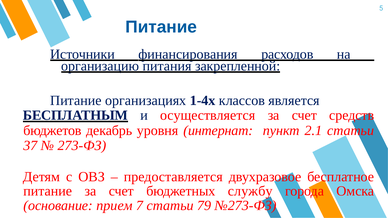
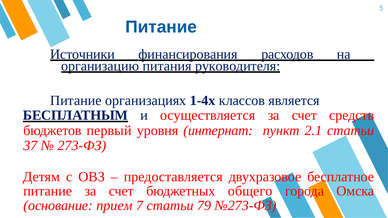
закрепленной: закрепленной -> руководителя (238, 66)
декабрь: декабрь -> первый (109, 131)
службу: службу -> общего (250, 191)
